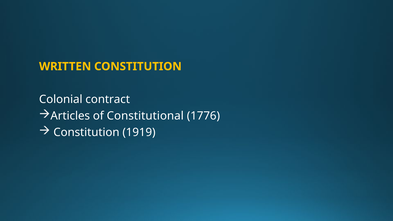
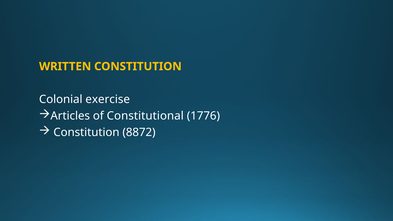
contract: contract -> exercise (108, 99)
1919: 1919 -> 8872 (139, 132)
